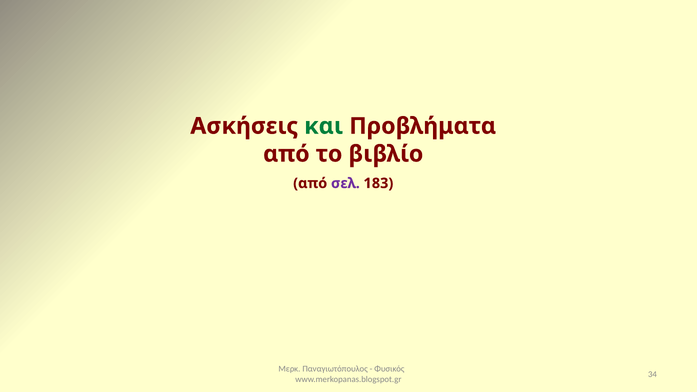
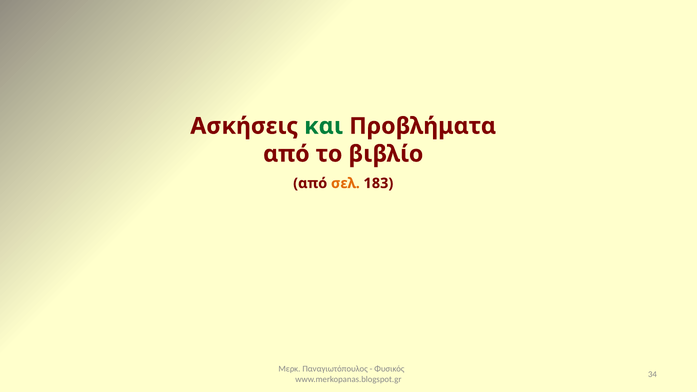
σελ colour: purple -> orange (345, 183)
